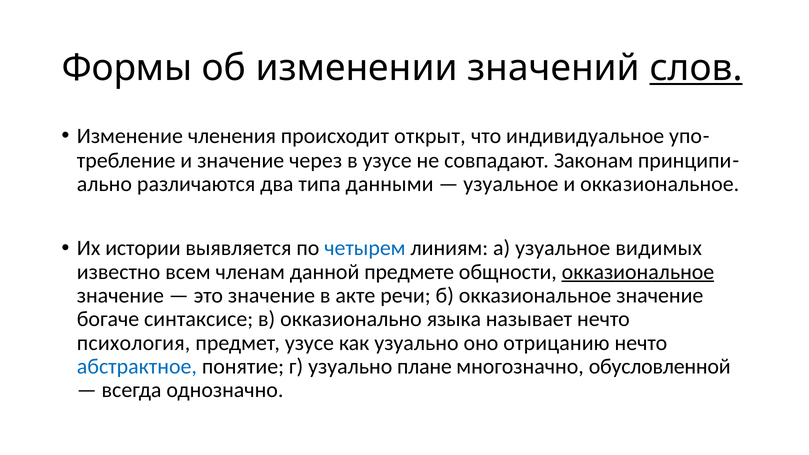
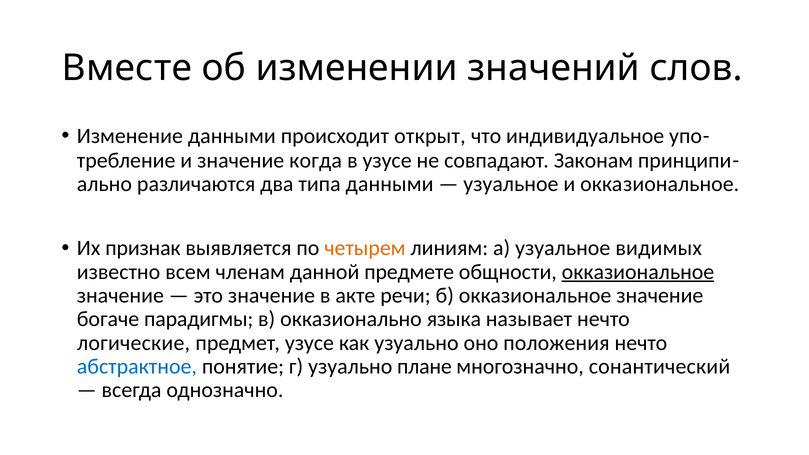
Формы: Формы -> Вместе (127, 68)
слов underline: present -> none (696, 68)
Изменение членения: членения -> данными (232, 136)
через: через -> когда (316, 160)
истории: истории -> признак (143, 248)
четырем colour: blue -> orange (365, 248)
синтаксисе: синтаксисе -> парадигмы (199, 319)
психология: психология -> логические (134, 343)
отрицанию: отрицанию -> положения (556, 343)
обусловленной: обусловленной -> сонантический (660, 367)
